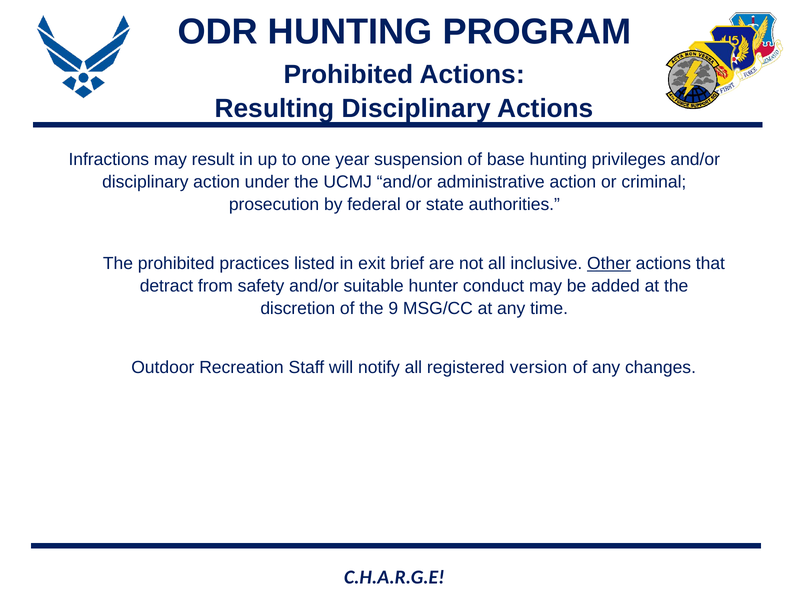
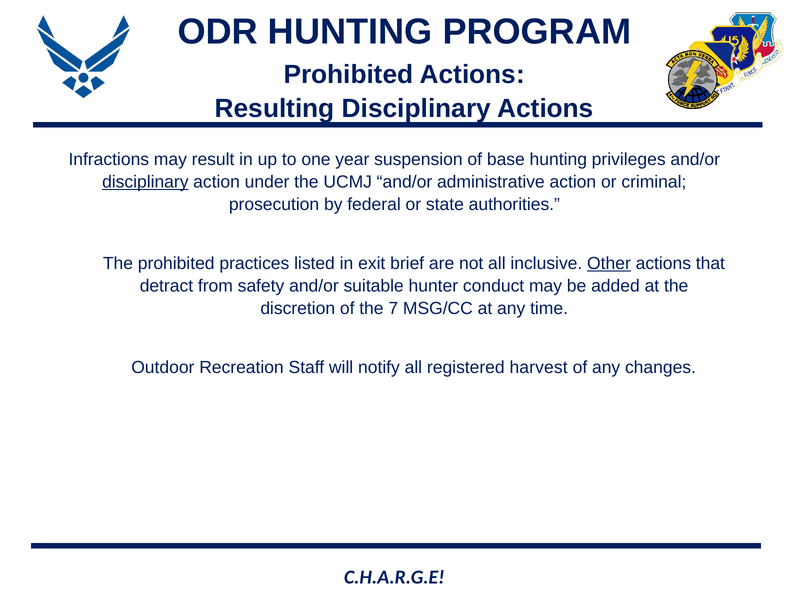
disciplinary underline: none -> present (145, 182)
9: 9 -> 7 (393, 308)
version: version -> harvest (539, 367)
